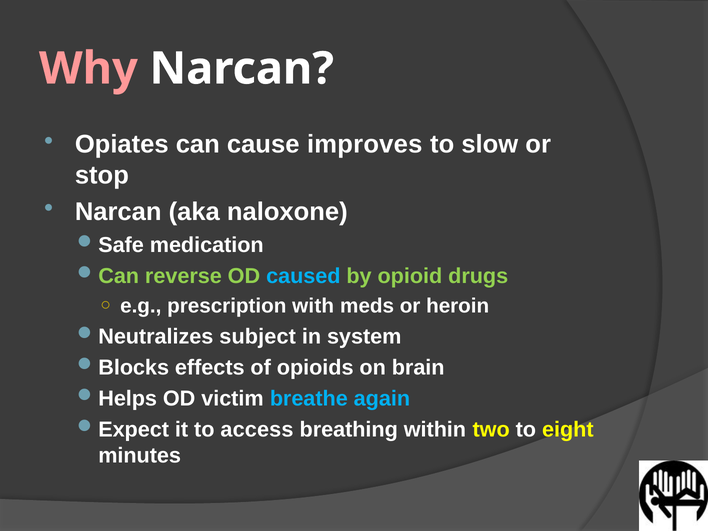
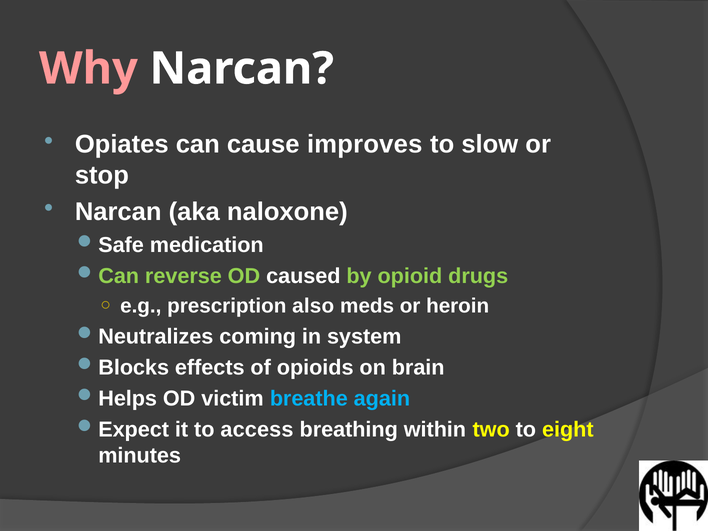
caused colour: light blue -> white (303, 276)
with: with -> also (313, 306)
subject: subject -> coming (258, 336)
